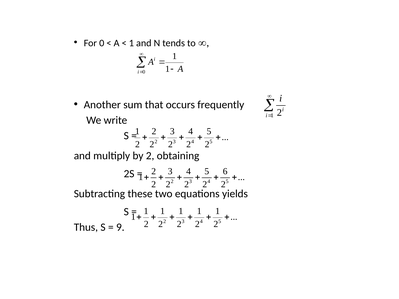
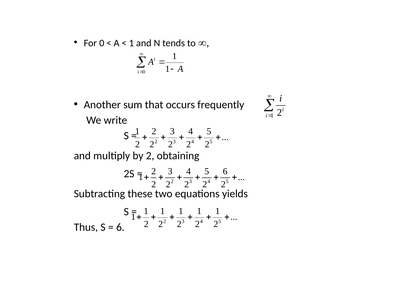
9: 9 -> 6 (120, 227)
